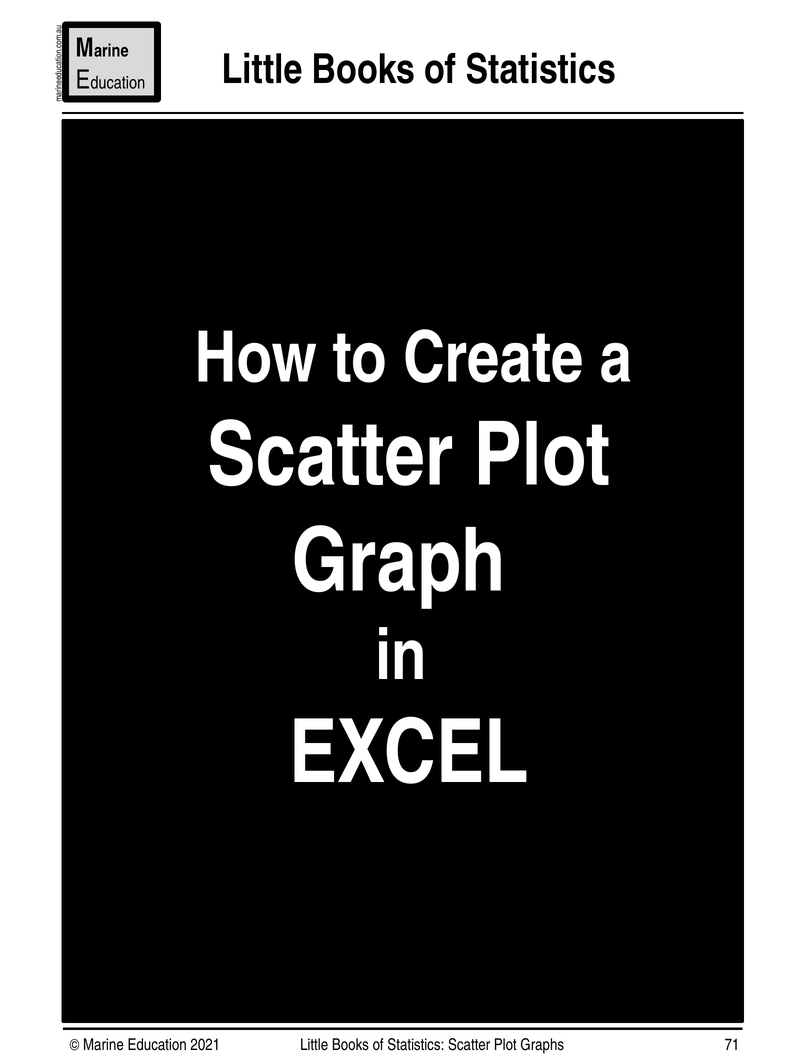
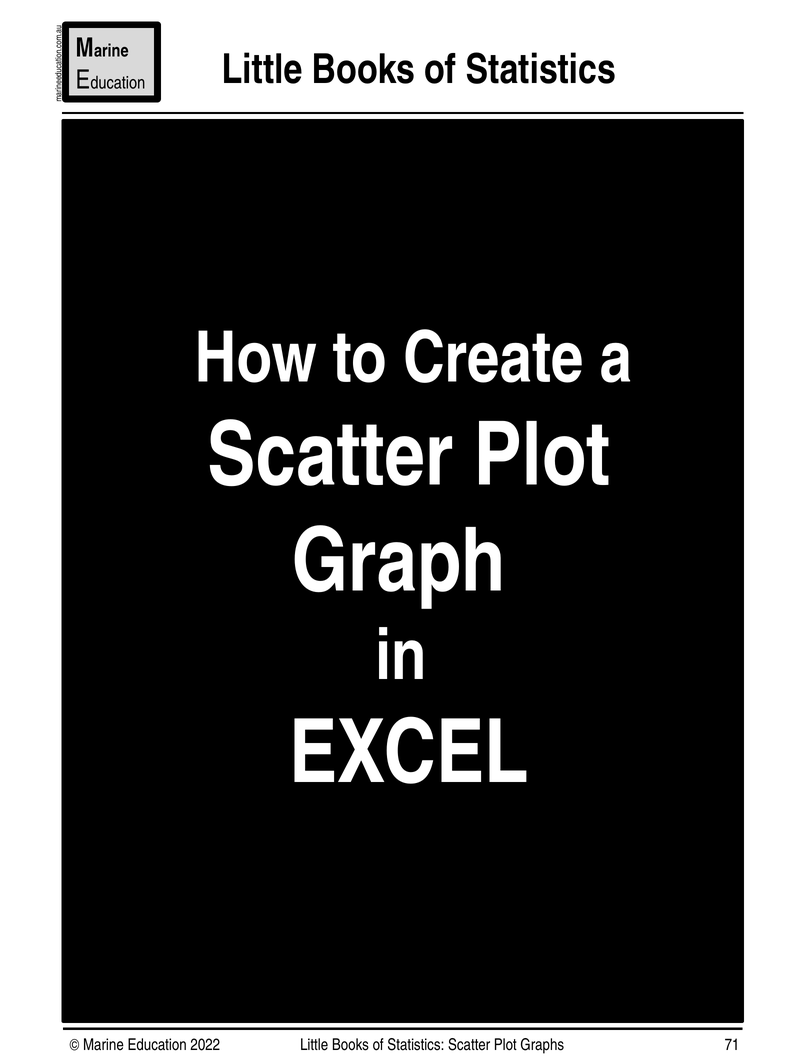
2021: 2021 -> 2022 (205, 1044)
